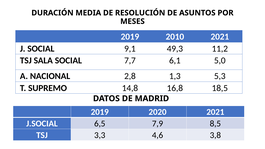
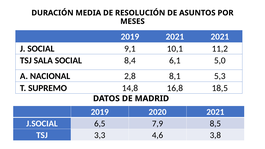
2019 2010: 2010 -> 2021 (175, 37)
49,3: 49,3 -> 10,1 (175, 49)
7,7: 7,7 -> 8,4 (130, 61)
1,3: 1,3 -> 8,1 (175, 76)
